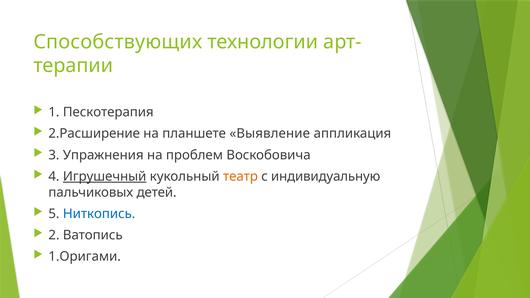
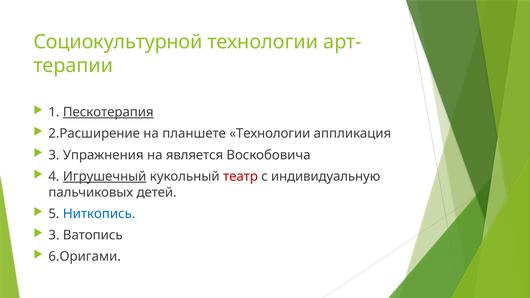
Способствующих: Способствующих -> Социокультурной (118, 42)
Пескотерапия underline: none -> present (108, 112)
планшете Выявление: Выявление -> Технологии (270, 134)
проблем: проблем -> является (195, 155)
театр colour: orange -> red (240, 177)
2: 2 -> 3 (54, 235)
1.Оригами: 1.Оригами -> 6.Оригами (85, 257)
